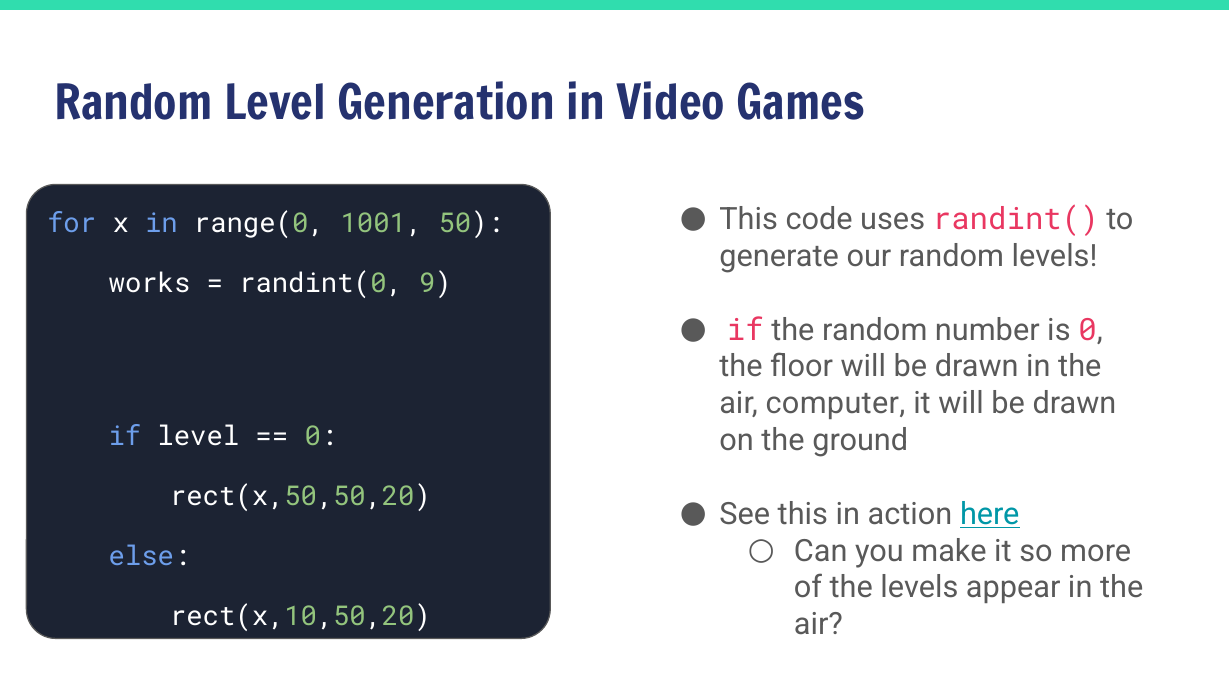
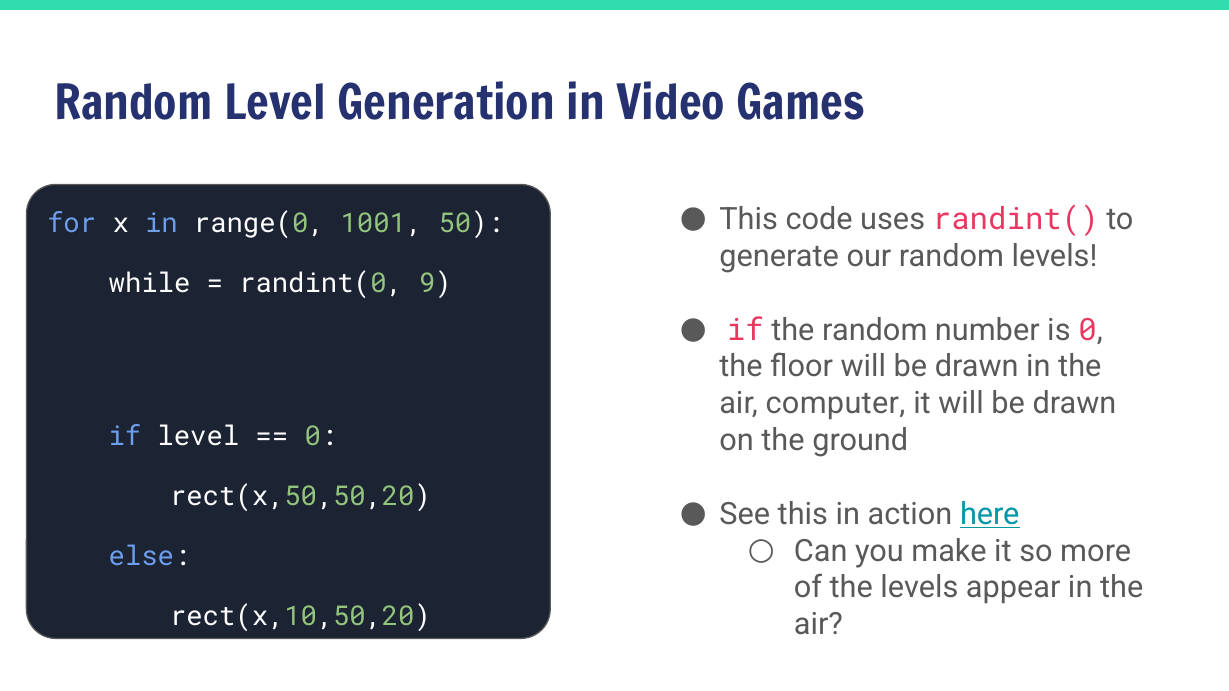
works: works -> while (150, 284)
